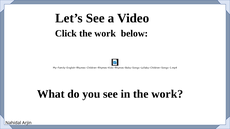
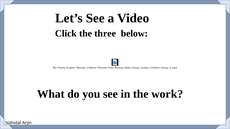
Click the work: work -> three (105, 34)
